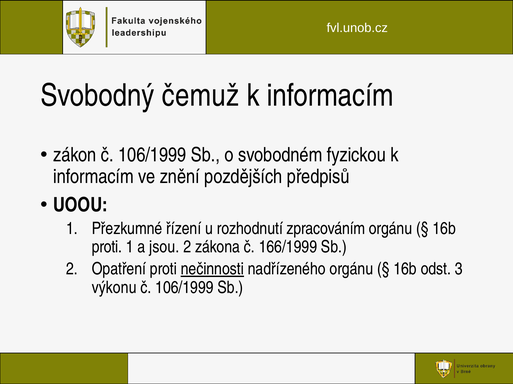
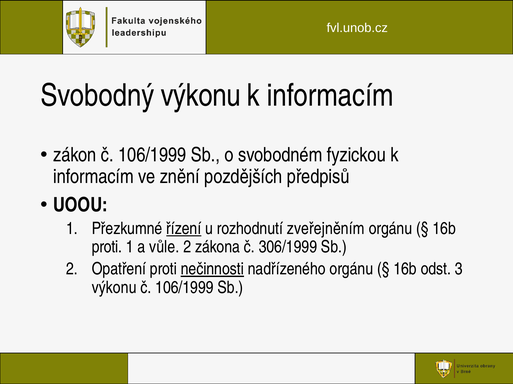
Svobodný čemuž: čemuž -> výkonu (201, 96)
řízení underline: none -> present (184, 229)
zpracováním: zpracováním -> zveřejněním (326, 229)
jsou: jsou -> vůle (164, 248)
166/1999: 166/1999 -> 306/1999 (288, 248)
